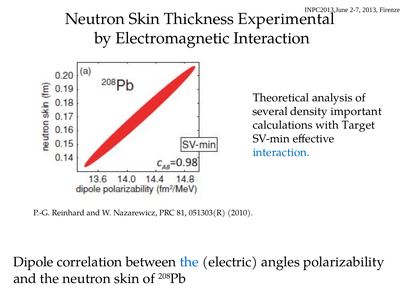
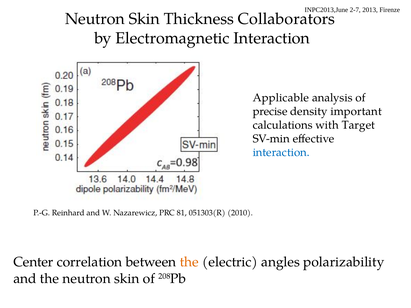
Experimental: Experimental -> Collaborators (286, 19)
Theoretical: Theoretical -> Applicable (281, 98)
several: several -> precise (270, 112)
Dipole: Dipole -> Center (33, 262)
the colour: blue -> orange (189, 262)
